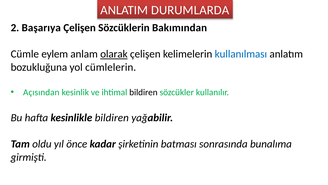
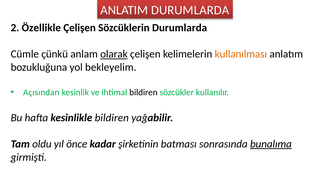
Başarıya: Başarıya -> Özellikle (41, 28)
Sözcüklerin Bakımından: Bakımından -> Durumlarda (180, 28)
eylem: eylem -> çünkü (55, 54)
kullanılması colour: blue -> orange (241, 54)
cümlelerin: cümlelerin -> bekleyelim (111, 67)
bunalıma underline: none -> present (271, 144)
